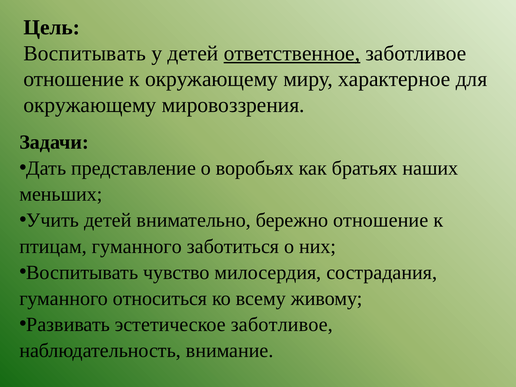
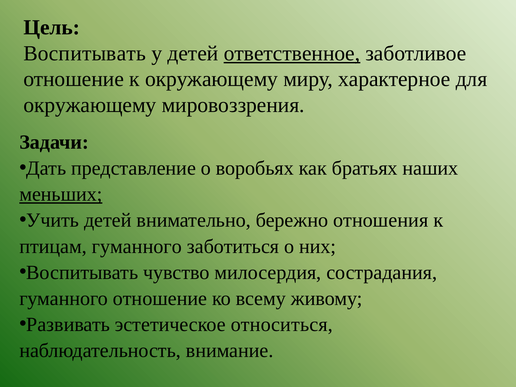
меньших underline: none -> present (61, 194)
бережно отношение: отношение -> отношения (381, 220)
гуманного относиться: относиться -> отношение (160, 298)
эстетическое заботливое: заботливое -> относиться (282, 324)
